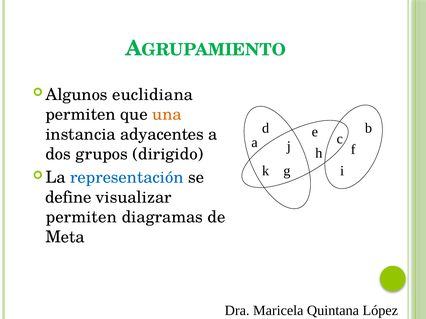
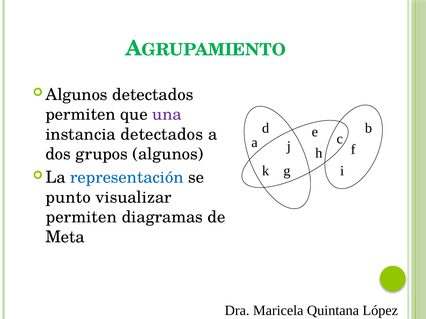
euclidiana: euclidiana -> detectados (153, 95)
una colour: orange -> purple (167, 115)
instancia adyacentes: adyacentes -> detectados (162, 134)
dirigido: dirigido -> algunos (168, 154)
define: define -> punto (68, 198)
